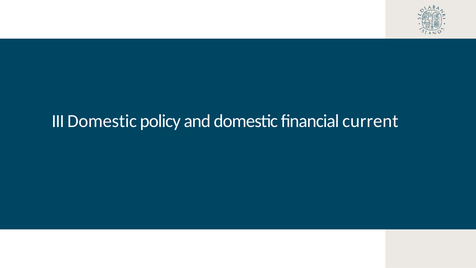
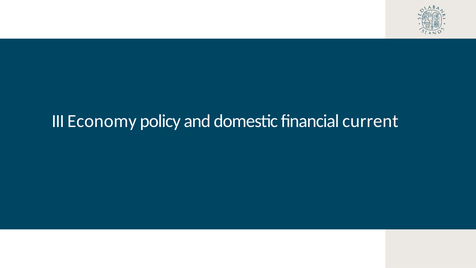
III Domestic: Domestic -> Economy (102, 121)
